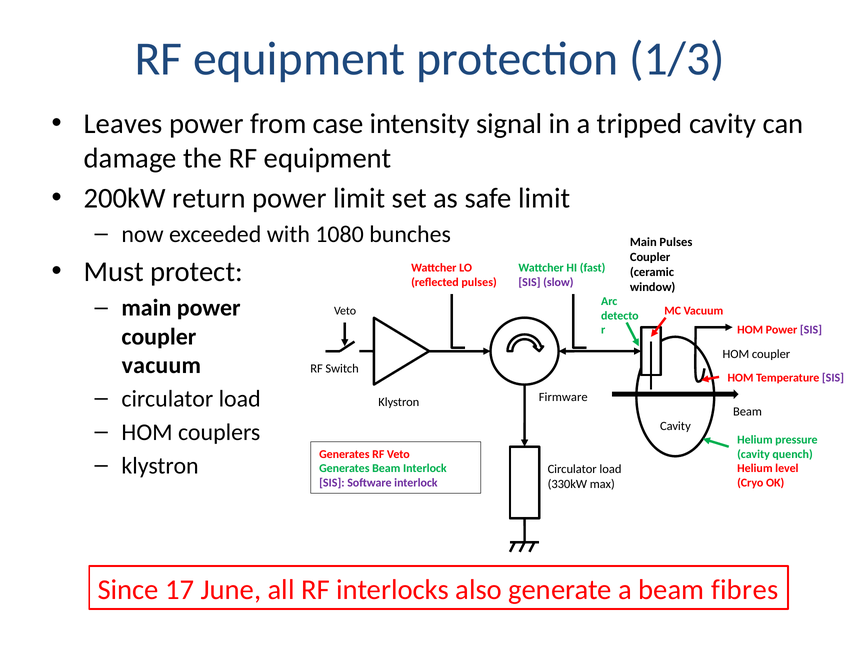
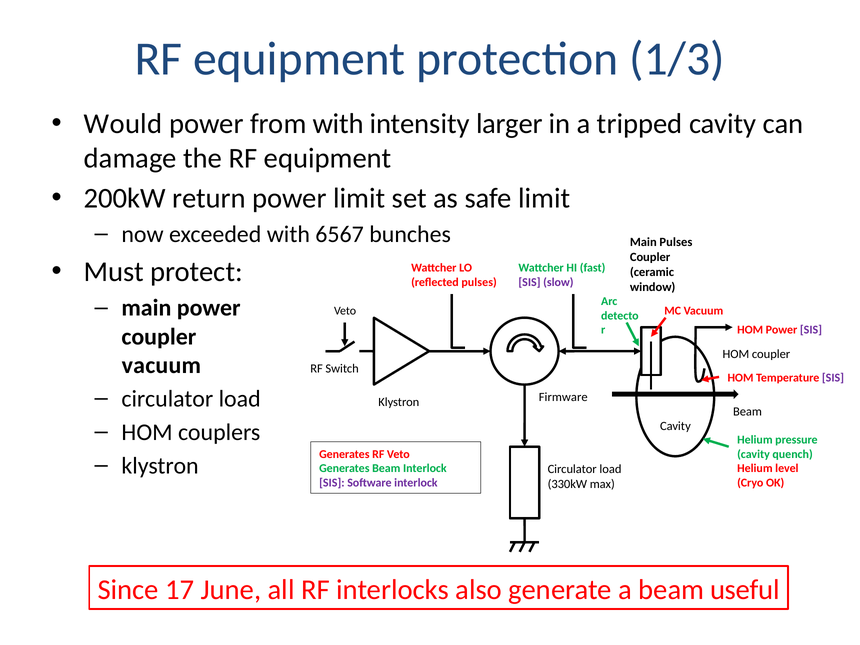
Leaves: Leaves -> Would (123, 124)
from case: case -> with (338, 124)
signal: signal -> larger (509, 124)
1080: 1080 -> 6567 (340, 234)
fibres: fibres -> useful (745, 590)
